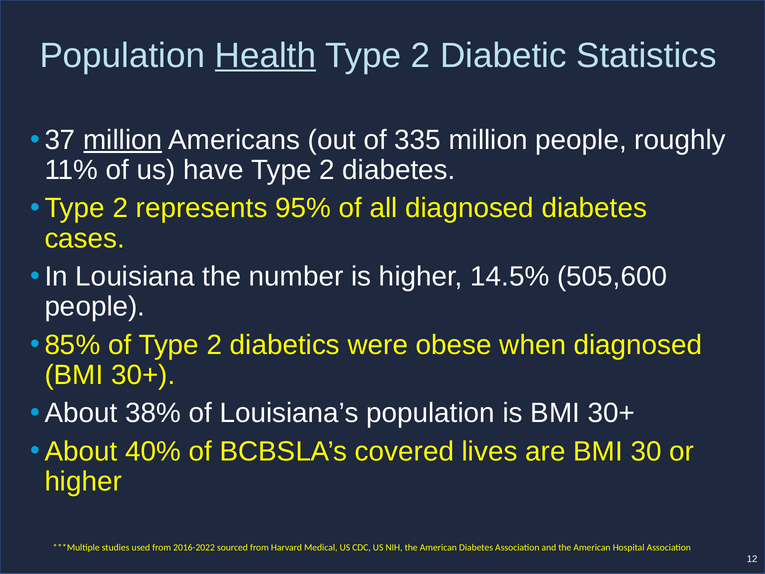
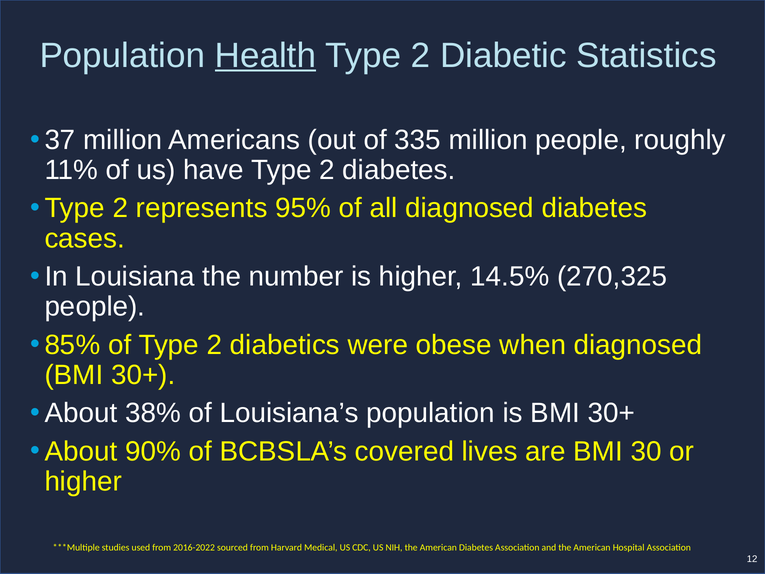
million underline: present -> none (123, 140)
505,600: 505,600 -> 270,325 (612, 276)
40%: 40% -> 90% (153, 451)
